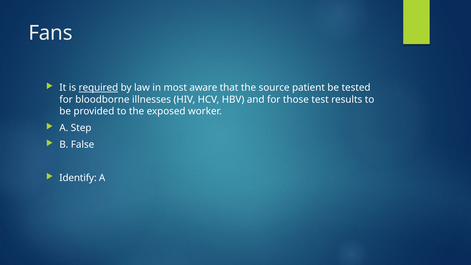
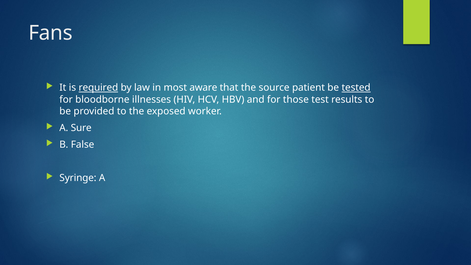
tested underline: none -> present (356, 88)
Step: Step -> Sure (81, 128)
Identify: Identify -> Syringe (78, 178)
